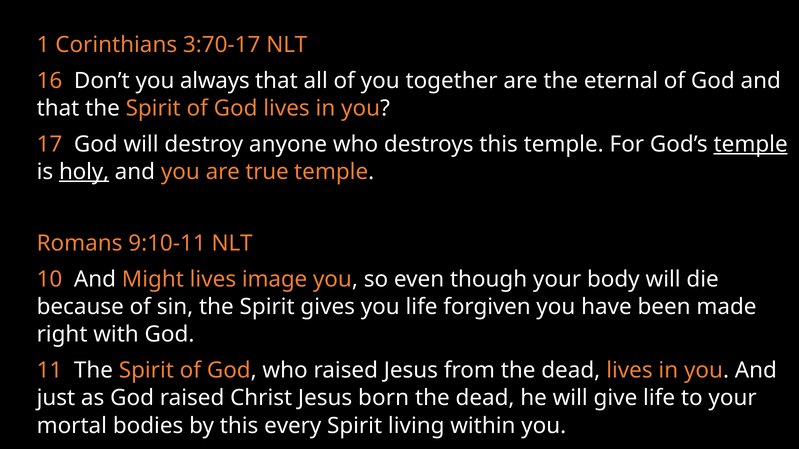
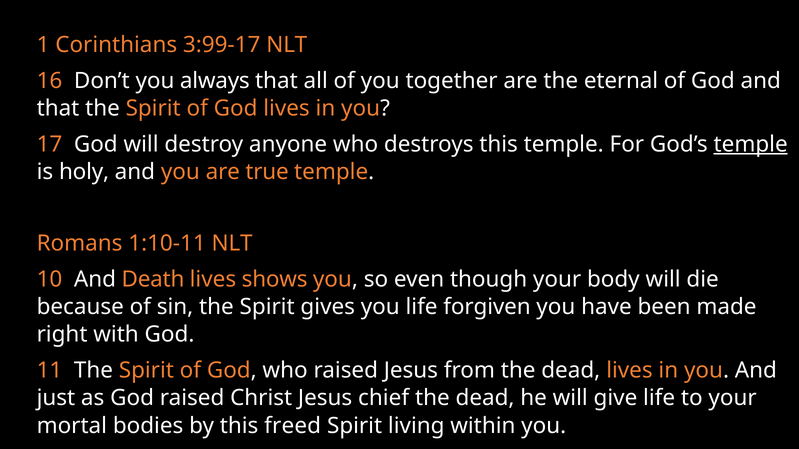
3:70-17: 3:70-17 -> 3:99-17 (222, 45)
holy underline: present -> none (84, 172)
9:10-11: 9:10-11 -> 1:10-11 (167, 244)
Might: Might -> Death (153, 280)
image: image -> shows (275, 280)
born: born -> chief (384, 398)
every: every -> freed (293, 426)
